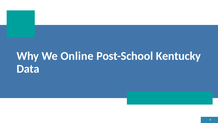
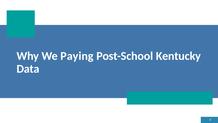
Online: Online -> Paying (77, 56)
